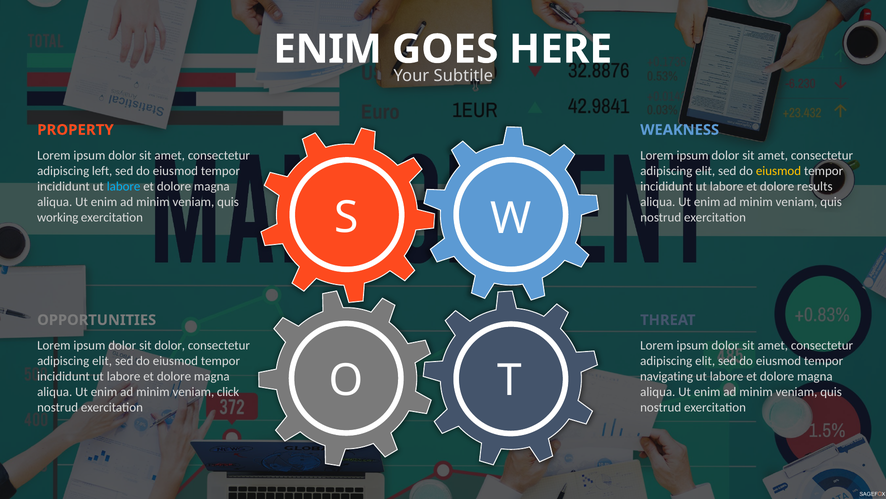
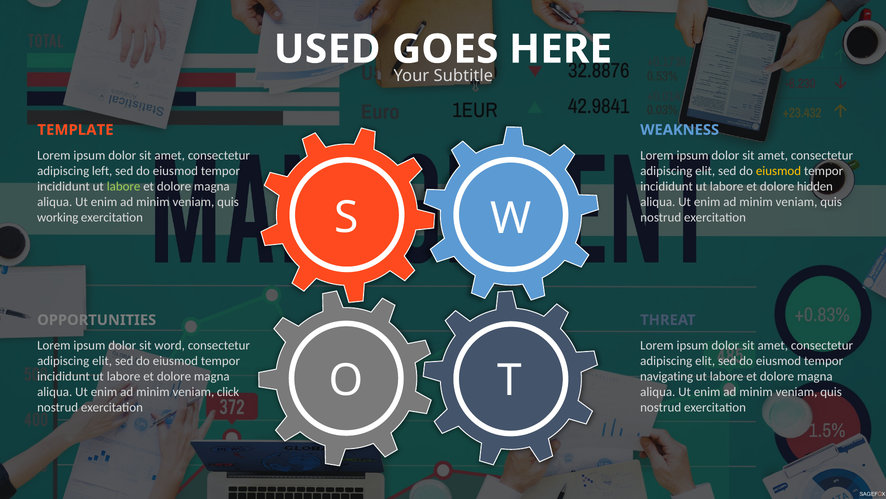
ENIM: ENIM -> USED (327, 49)
PROPERTY: PROPERTY -> TEMPLATE (75, 130)
labore colour: light blue -> light green (124, 186)
results: results -> hidden (815, 186)
sit dolor: dolor -> word (170, 345)
